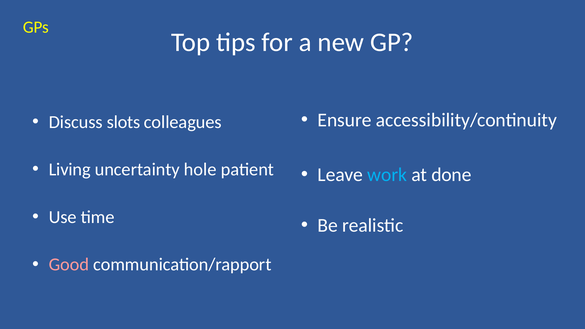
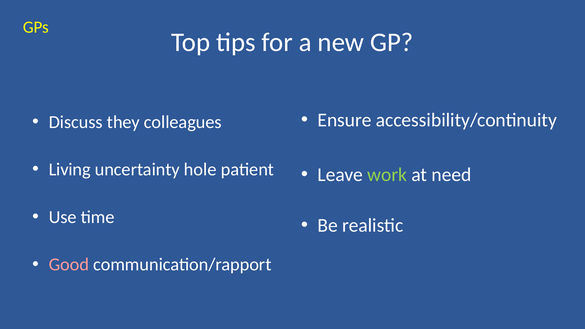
slots: slots -> they (123, 122)
work colour: light blue -> light green (387, 175)
done: done -> need (451, 175)
